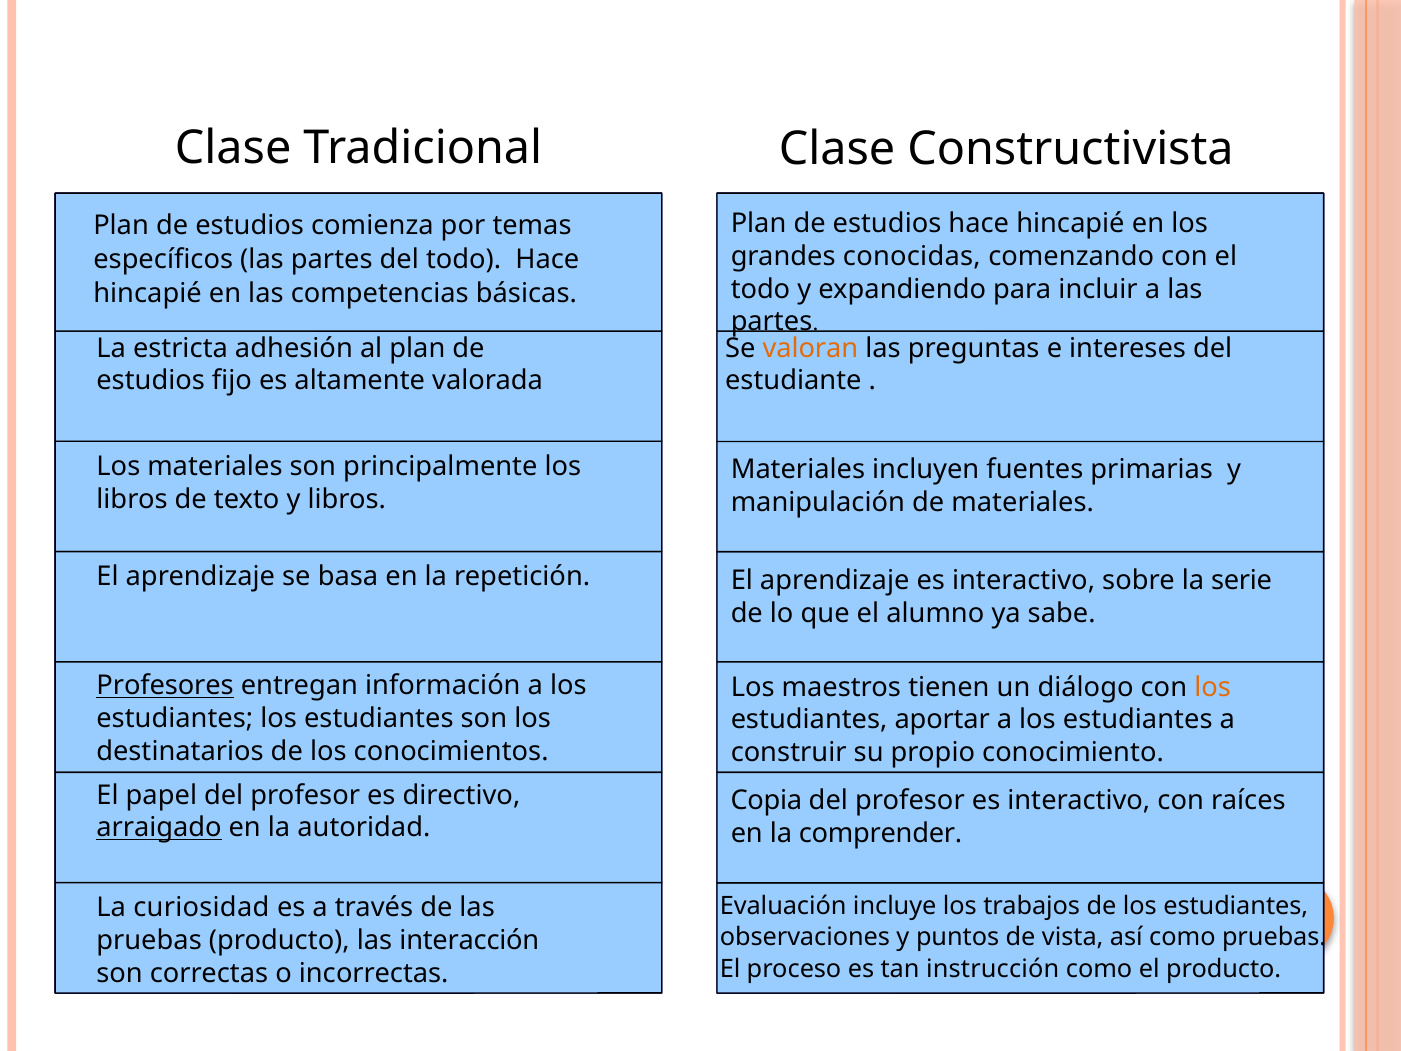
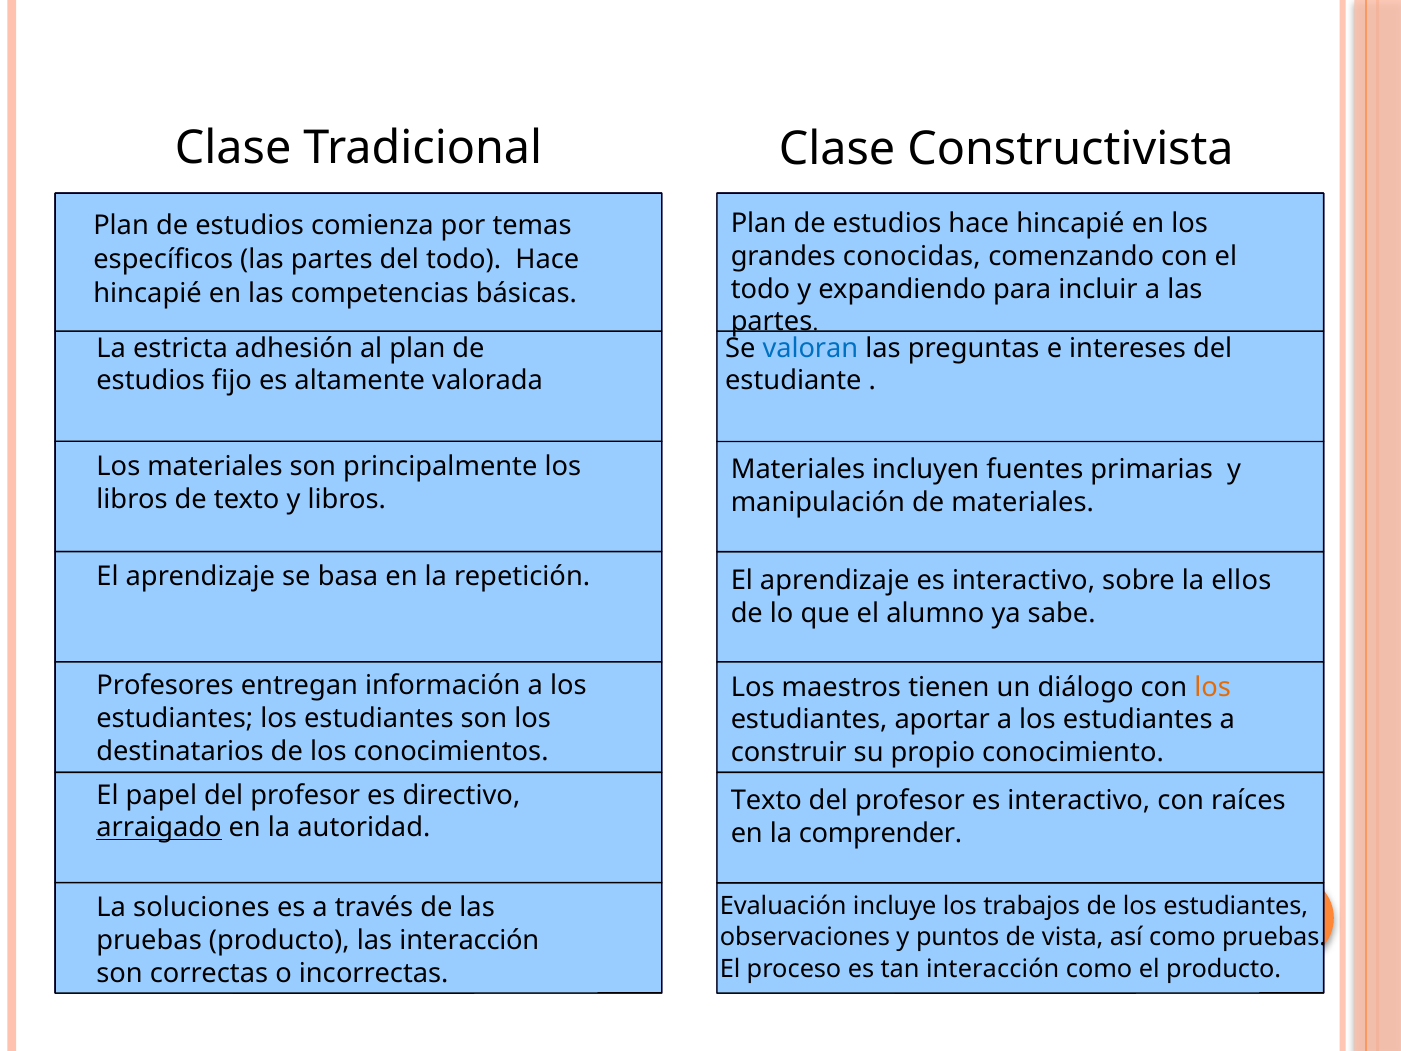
valoran colour: orange -> blue (810, 348)
serie: serie -> ellos (1241, 580)
Profesores underline: present -> none (165, 685)
Copia: Copia -> Texto (766, 801)
curiosidad: curiosidad -> soluciones (201, 908)
tan instrucción: instrucción -> interacción (993, 969)
